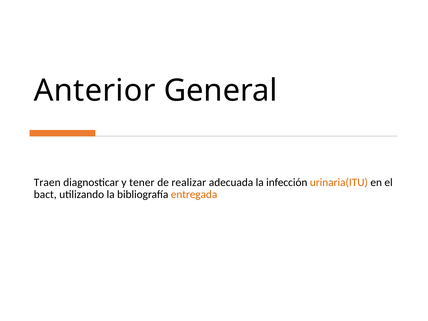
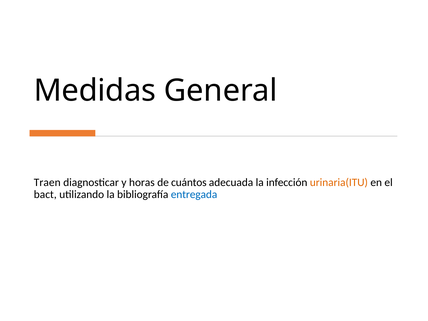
Anterior: Anterior -> Medidas (95, 91)
tener: tener -> horas (142, 182)
realizar: realizar -> cuántos (189, 182)
entregada colour: orange -> blue (194, 195)
